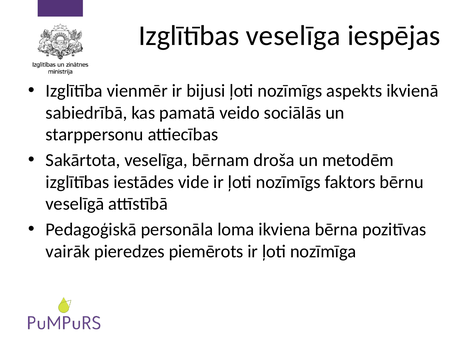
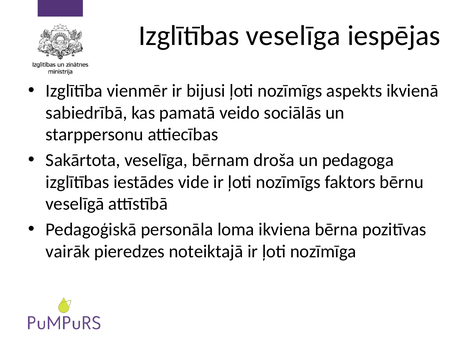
metodēm: metodēm -> pedagoga (358, 160)
piemērots: piemērots -> noteiktajā (206, 251)
